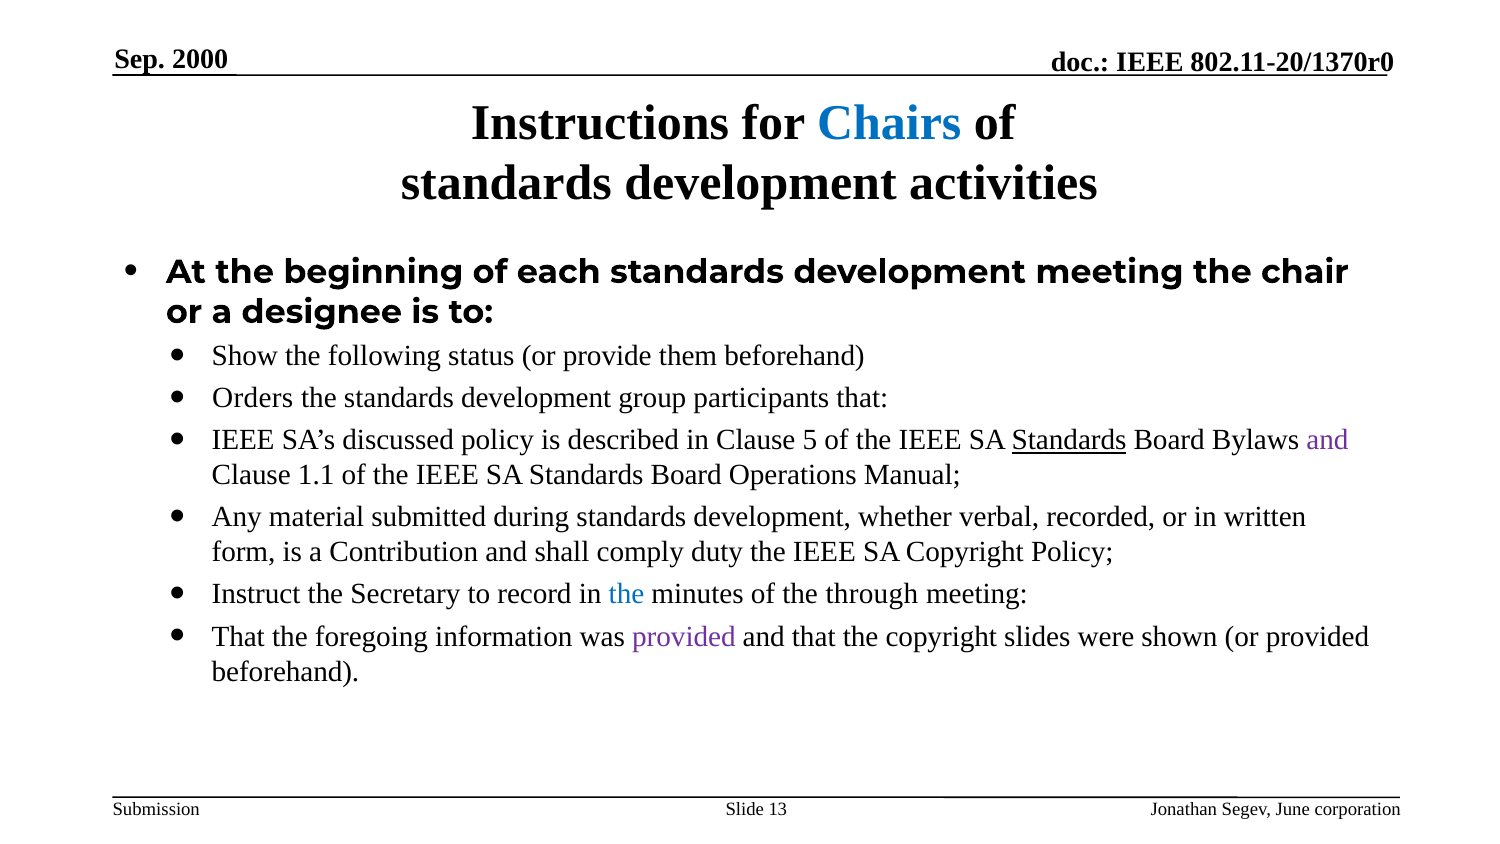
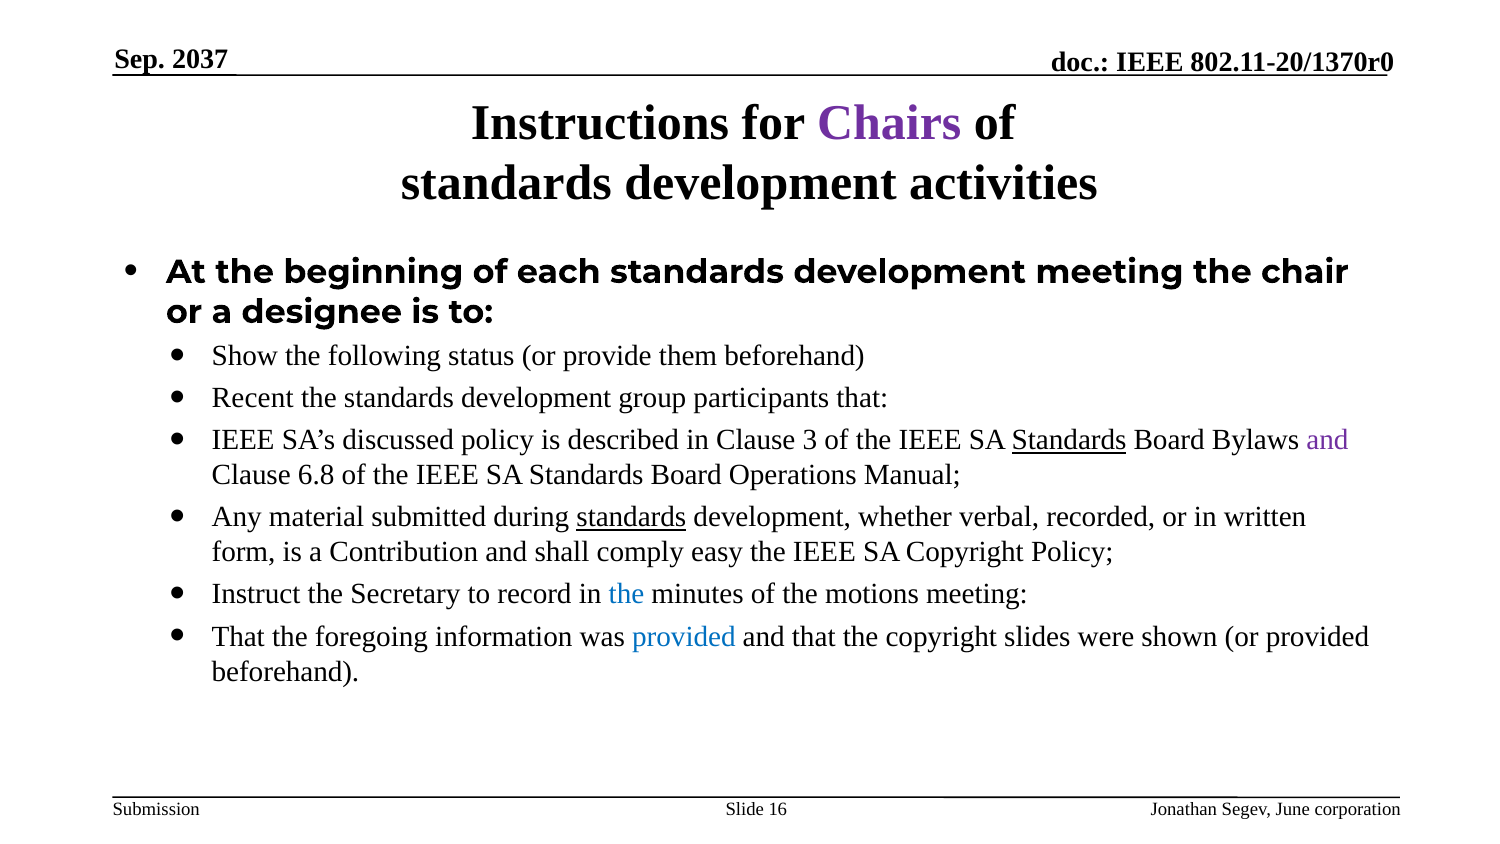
2000: 2000 -> 2037 (200, 60)
Chairs colour: blue -> purple (889, 123)
Orders: Orders -> Recent (253, 398)
5: 5 -> 3 (810, 440)
1.1: 1.1 -> 6.8 (316, 475)
standards underline: none -> present (631, 517)
duty: duty -> easy (717, 552)
through: through -> motions (872, 594)
provided colour: purple -> blue (684, 636)
13: 13 -> 16 (778, 809)
